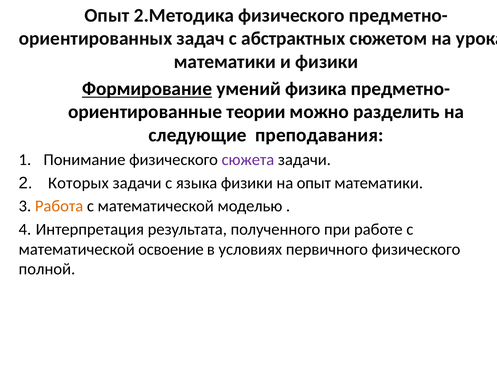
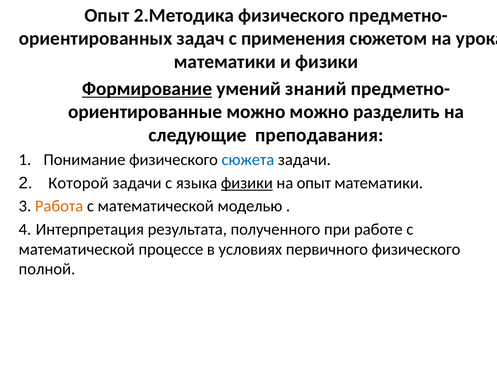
абстрактных: абстрактных -> применения (293, 39)
физика: физика -> знаний (316, 89)
теории: теории -> можно (256, 112)
сюжета colour: purple -> blue (248, 160)
Которых: Которых -> Которой (78, 183)
физики underline: none -> present (247, 183)
освоение: освоение -> процессе (171, 249)
